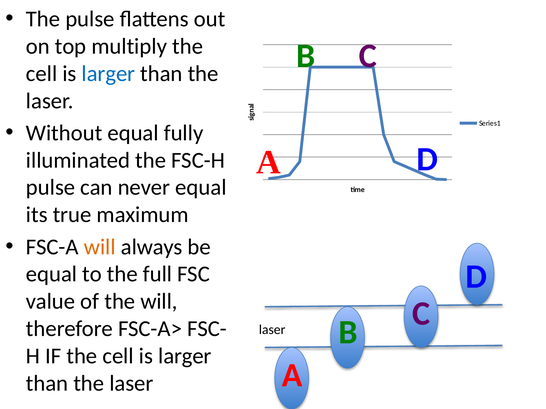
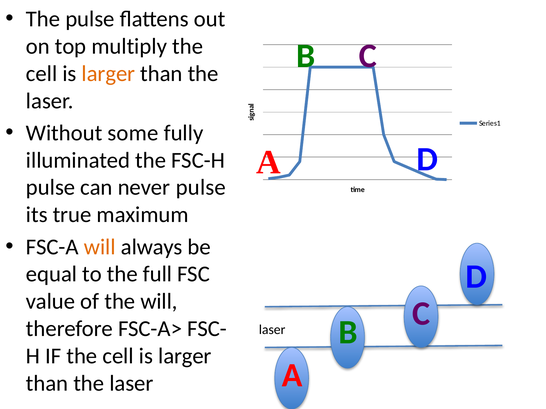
larger colour: blue -> orange (108, 74)
Without equal: equal -> some (133, 133)
never equal: equal -> pulse (201, 188)
